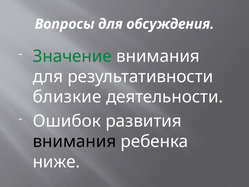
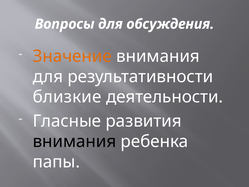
Значение colour: green -> orange (72, 56)
Ошибок: Ошибок -> Гласные (67, 121)
ниже: ниже -> папы (56, 162)
